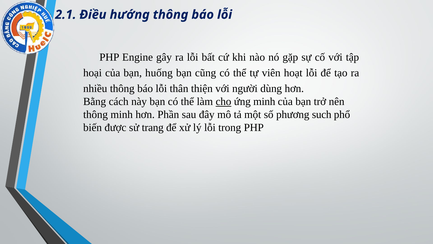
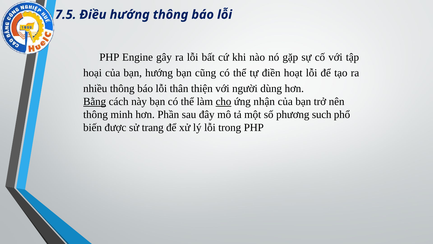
2.1: 2.1 -> 7.5 (66, 15)
bạn huống: huống -> hướng (159, 73)
viên: viên -> điền (271, 73)
Bằng underline: none -> present (95, 101)
ứng minh: minh -> nhận (264, 101)
